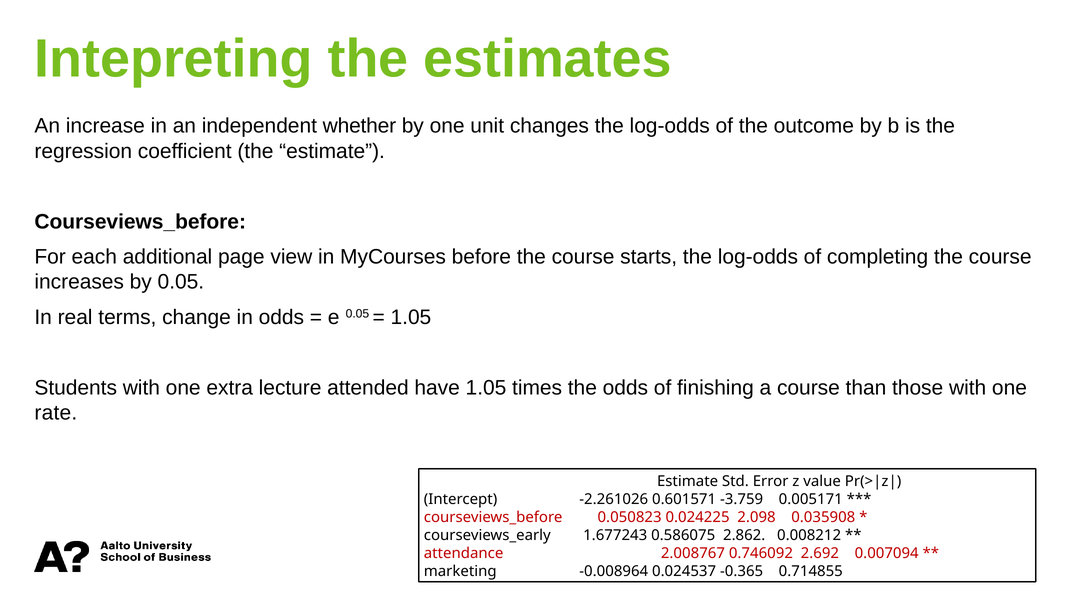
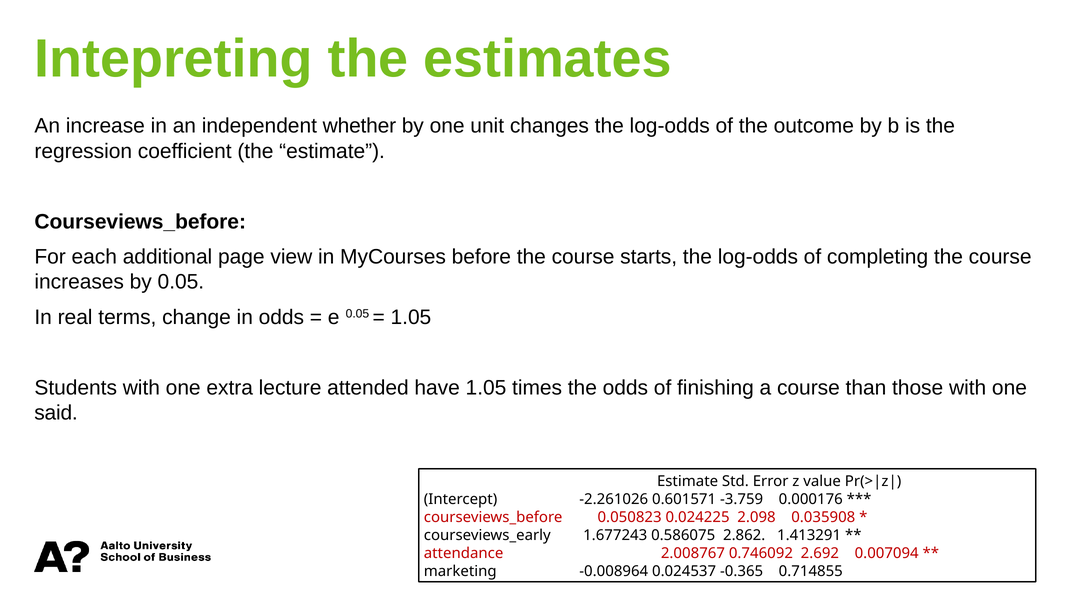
rate: rate -> said (56, 413)
0.005171: 0.005171 -> 0.000176 (811, 500)
0.008212: 0.008212 -> 1.413291 (809, 536)
